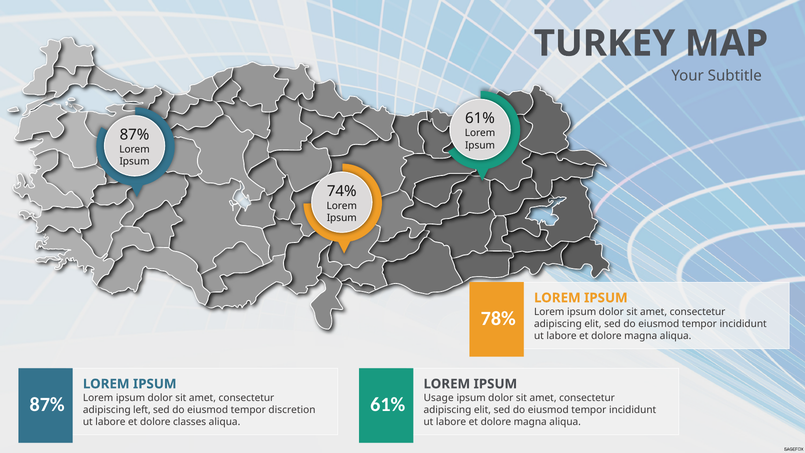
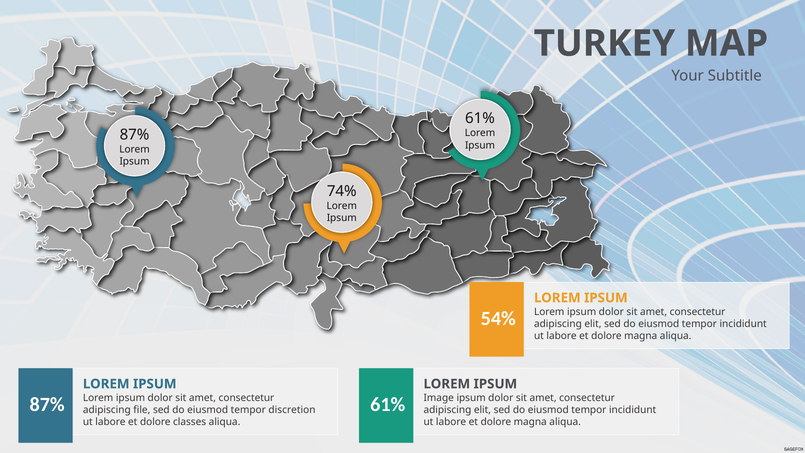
78%: 78% -> 54% (498, 319)
Usage: Usage -> Image (439, 398)
left: left -> file (142, 410)
